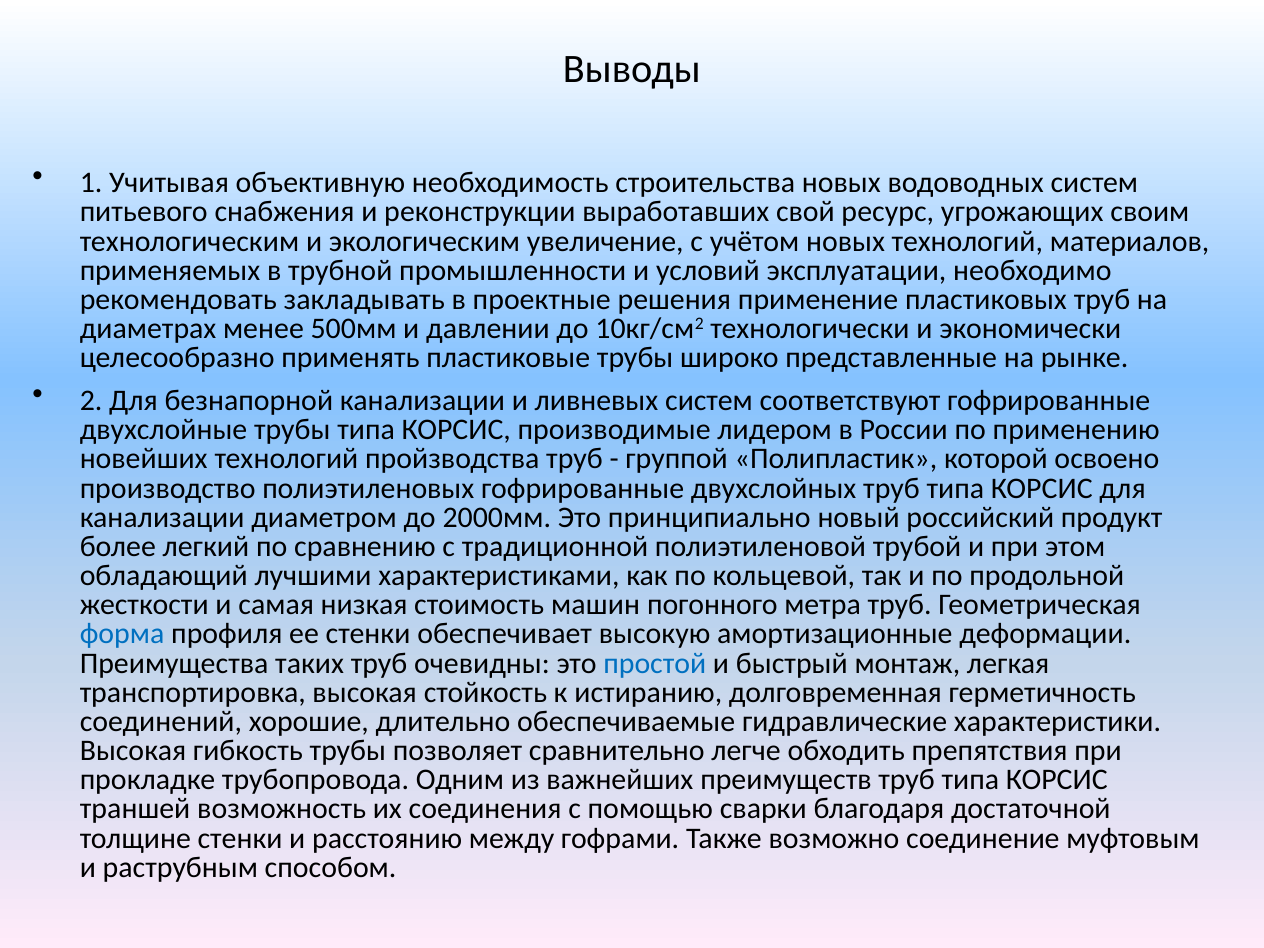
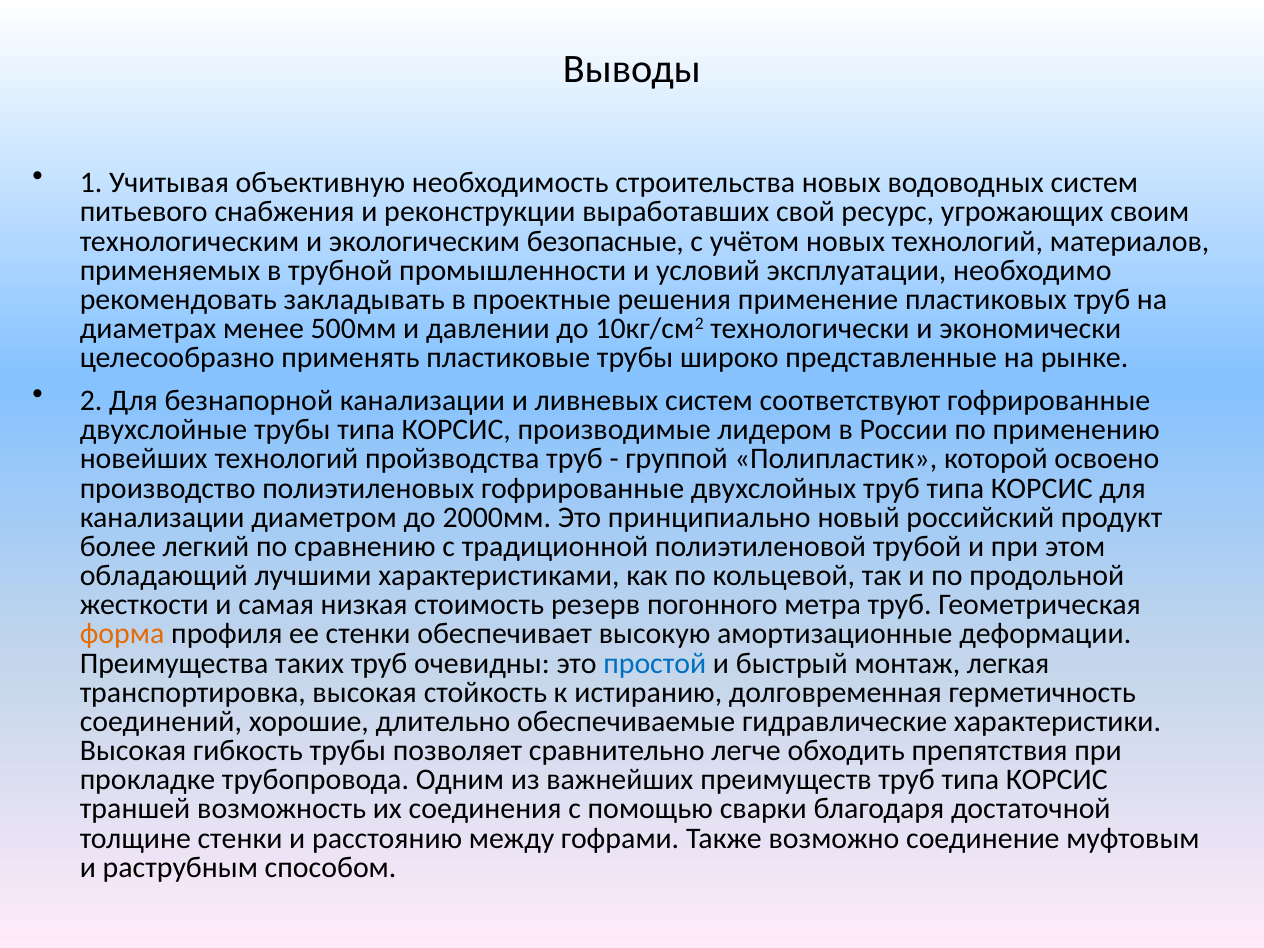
увеличение: увеличение -> безопасные (605, 241)
машин: машин -> резерв (596, 605)
форма colour: blue -> orange (122, 634)
